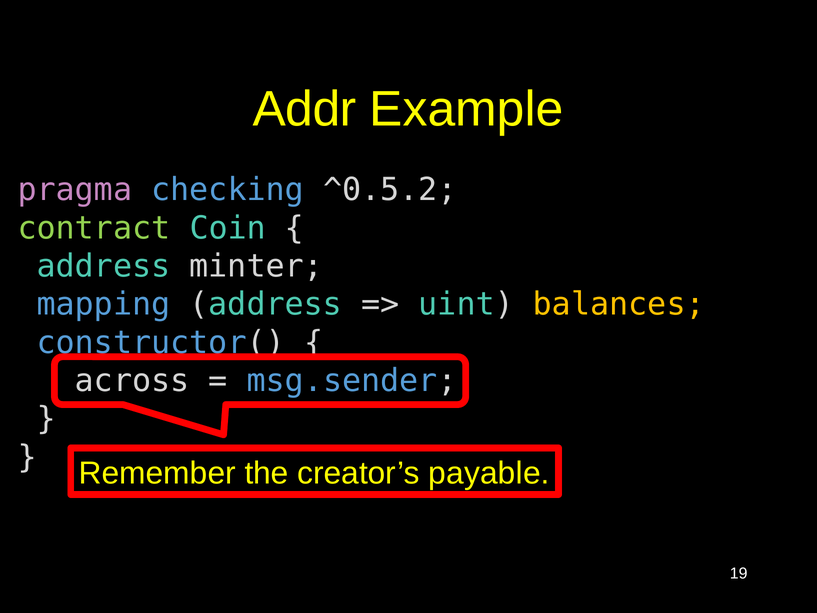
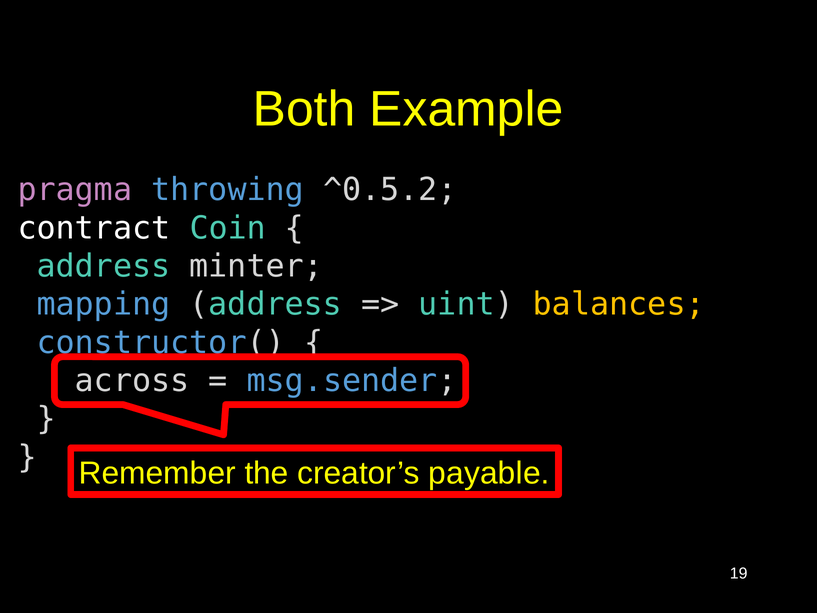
Addr: Addr -> Both (304, 109)
checking: checking -> throwing (228, 190)
contract colour: light green -> white (94, 228)
